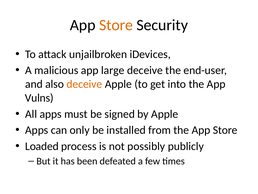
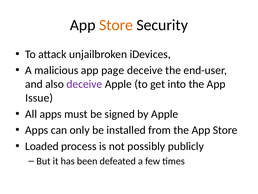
large: large -> page (113, 70)
deceive colour: orange -> purple (84, 84)
Vulns: Vulns -> Issue (39, 98)
